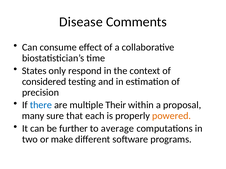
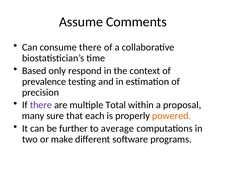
Disease: Disease -> Assume (81, 22)
consume effect: effect -> there (90, 47)
States: States -> Based (34, 71)
considered: considered -> prevalence (44, 82)
there colour: blue -> purple (41, 105)
Their: Their -> Total (116, 105)
